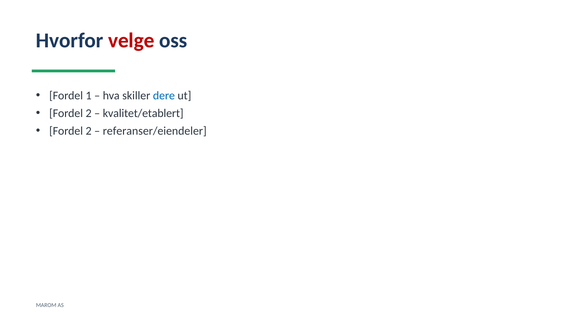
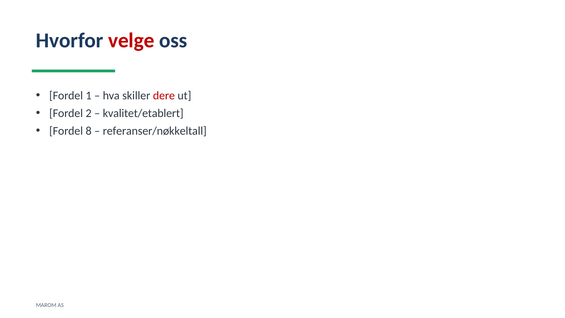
dere colour: blue -> red (164, 96)
2: 2 -> 8 (89, 131)
referanser/eiendeler: referanser/eiendeler -> referanser/nøkkeltall (155, 131)
